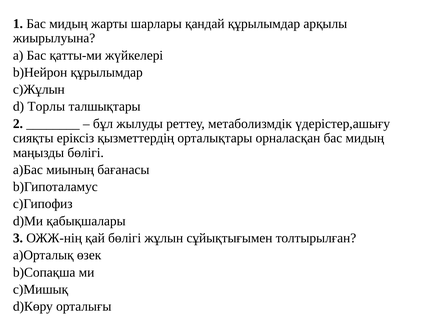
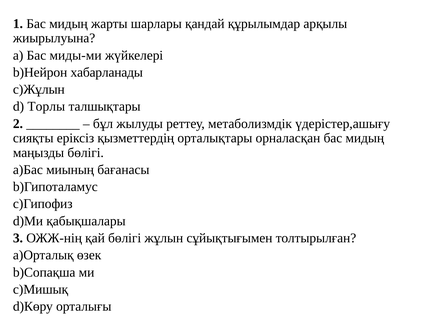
қатты-ми: қатты-ми -> миды-ми (76, 55)
b)Нейрон құрылымдар: құрылымдар -> хабарланады (107, 72)
